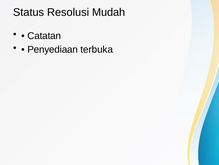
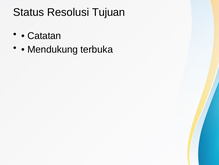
Mudah: Mudah -> Tujuan (109, 12)
Penyediaan: Penyediaan -> Mendukung (53, 49)
